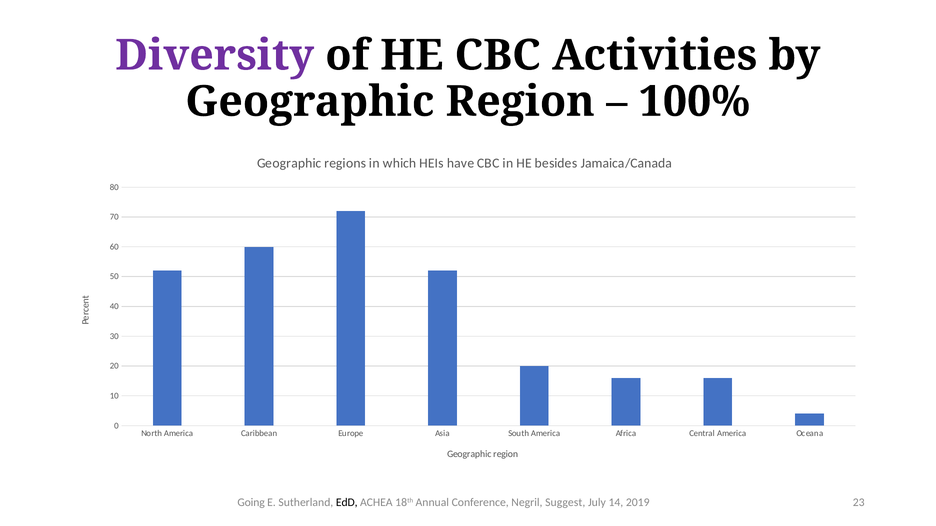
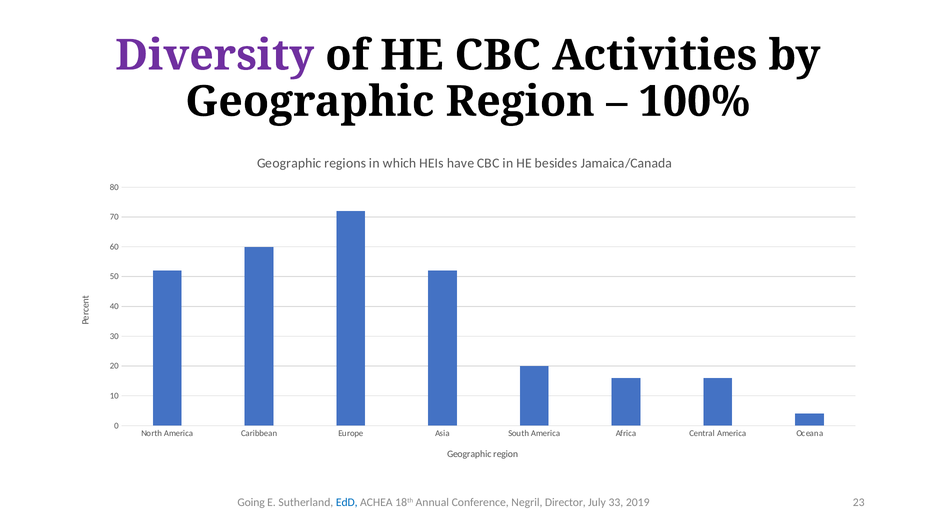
EdD colour: black -> blue (347, 503)
Suggest: Suggest -> Director (565, 503)
14: 14 -> 33 (616, 503)
